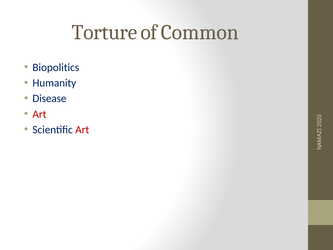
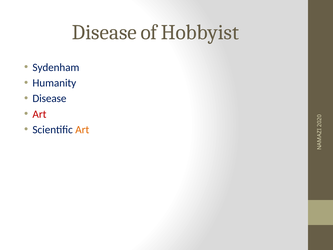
Torture: Torture -> Disease (104, 32)
Common: Common -> Hobbyist (200, 32)
Biopolitics: Biopolitics -> Sydenham (56, 67)
Art colour: red -> orange (82, 130)
